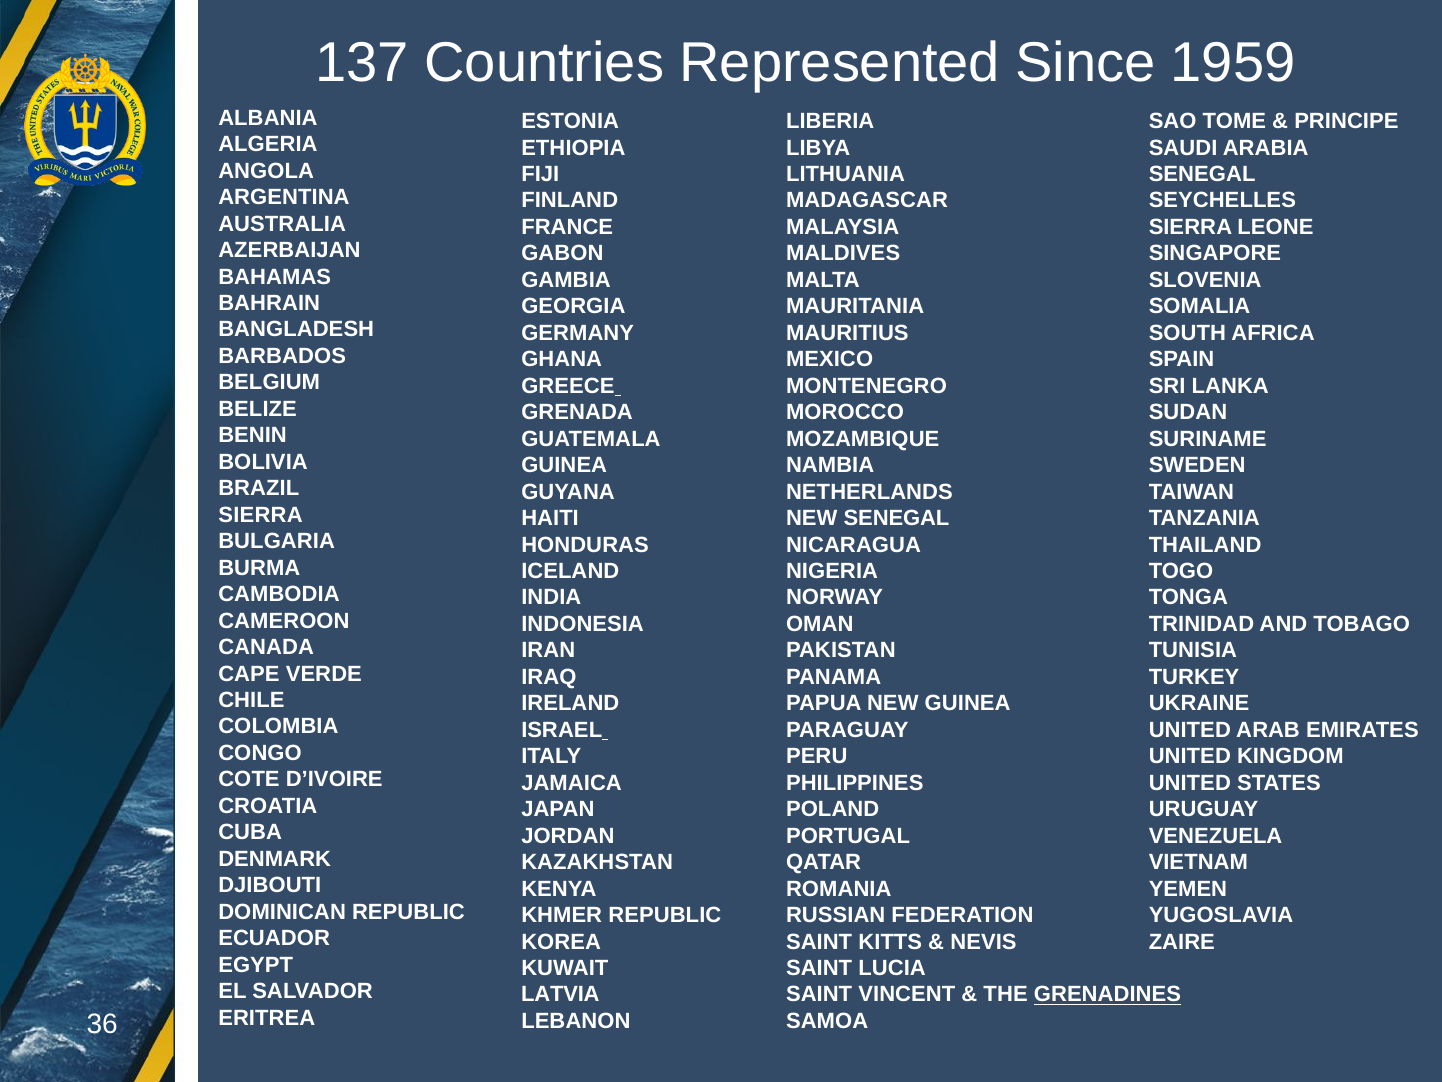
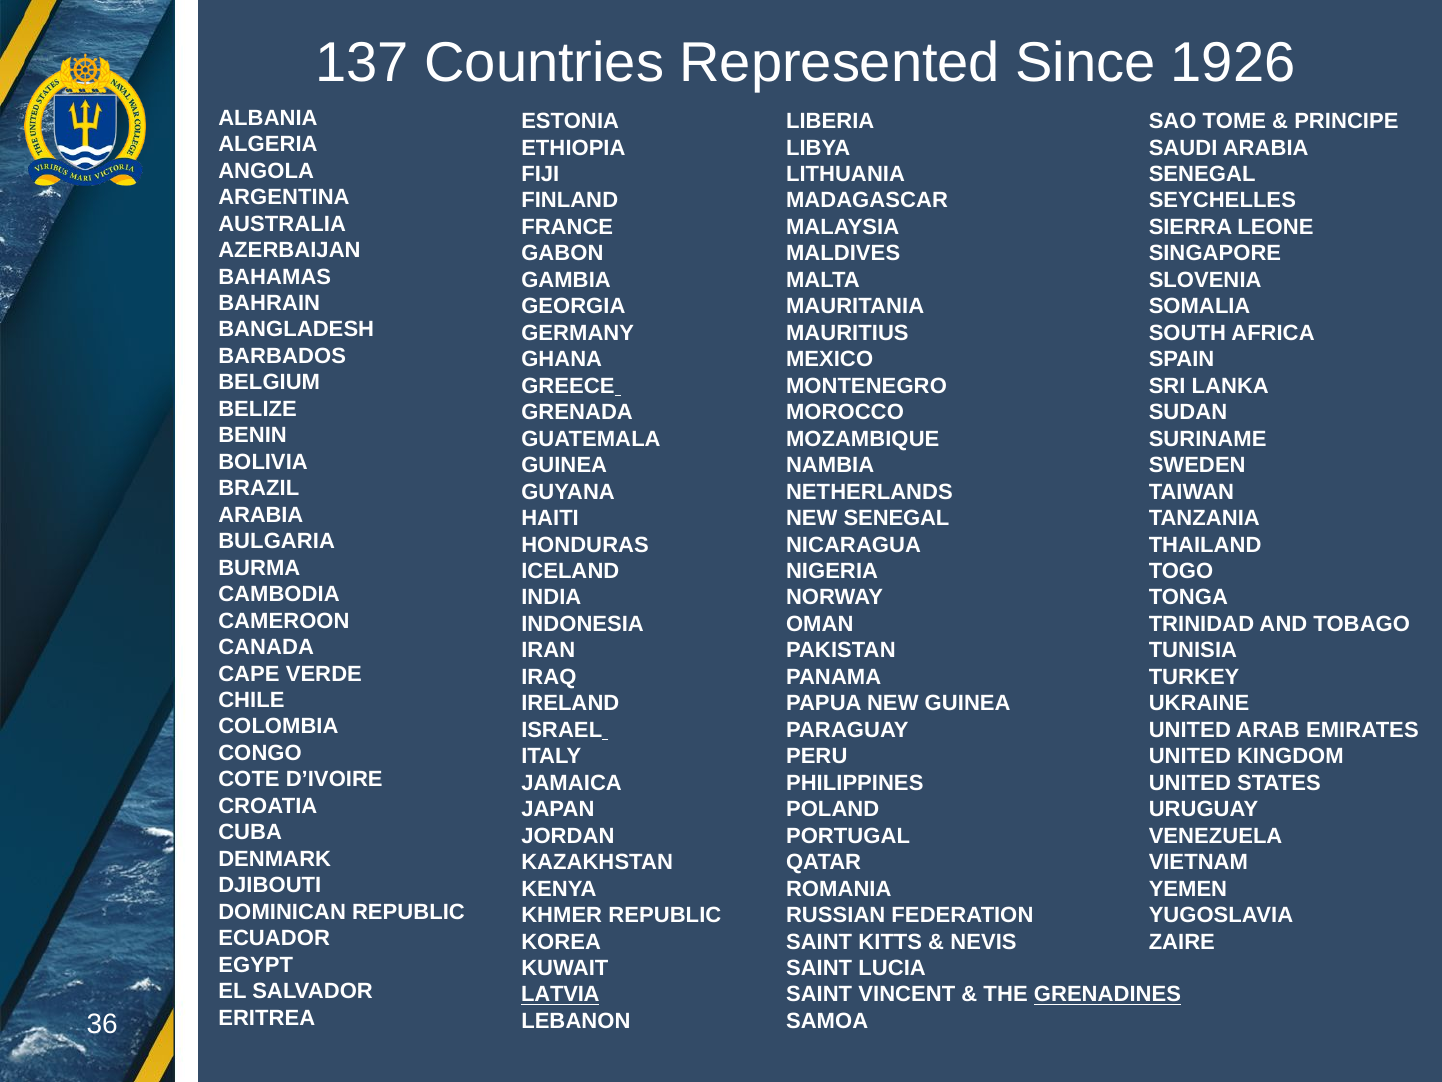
1959: 1959 -> 1926 (1233, 63)
SIERRA: SIERRA -> ARABIA (261, 515)
LATVIA underline: none -> present (560, 994)
